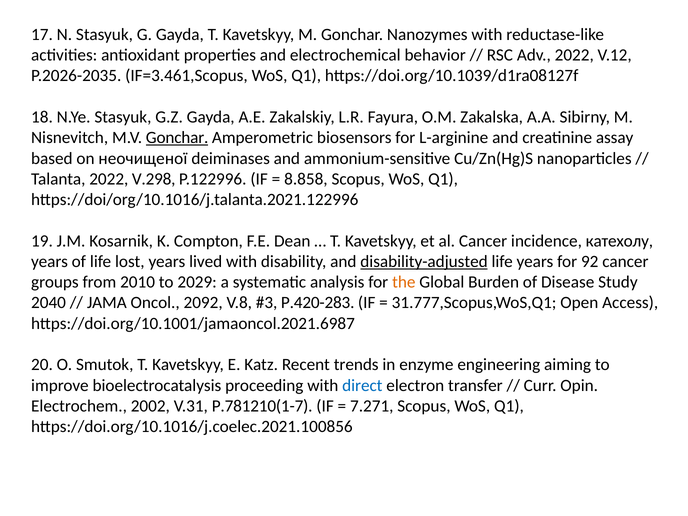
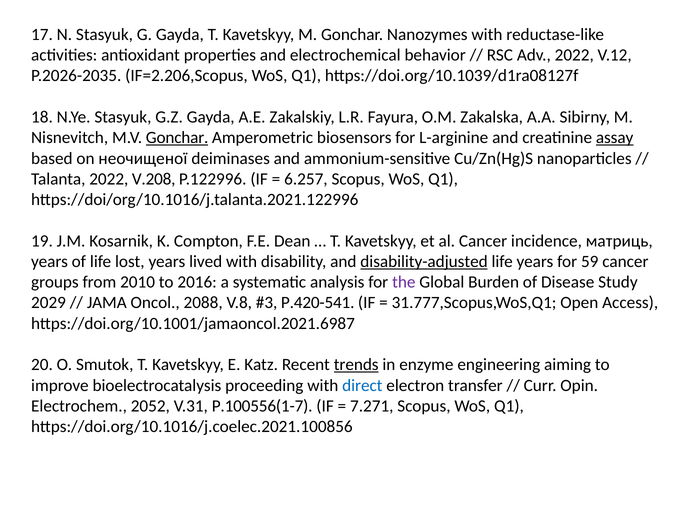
IF=3.461,Scopus: IF=3.461,Scopus -> IF=2.206,Scopus (186, 76)
assay underline: none -> present (615, 138)
V.298: V.298 -> V.208 (154, 179)
8.858: 8.858 -> 6.257 (306, 179)
катехолу: катехолу -> матриць (619, 241)
92: 92 -> 59 (590, 262)
2029: 2029 -> 2016 (197, 282)
the colour: orange -> purple (404, 282)
2040: 2040 -> 2029 (49, 303)
2092: 2092 -> 2088 (203, 303)
P.420-283: P.420-283 -> P.420-541 (318, 303)
trends underline: none -> present (356, 365)
2002: 2002 -> 2052 (150, 406)
P.781210(1-7: P.781210(1-7 -> P.100556(1-7 (262, 406)
